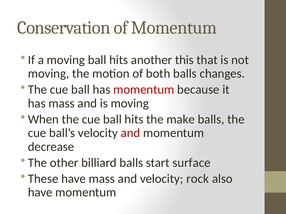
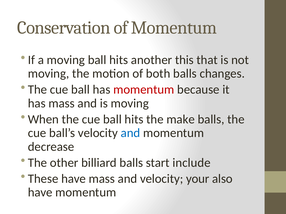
and colour: red -> blue (130, 133)
surface: surface -> include (192, 163)
rock: rock -> your (198, 179)
